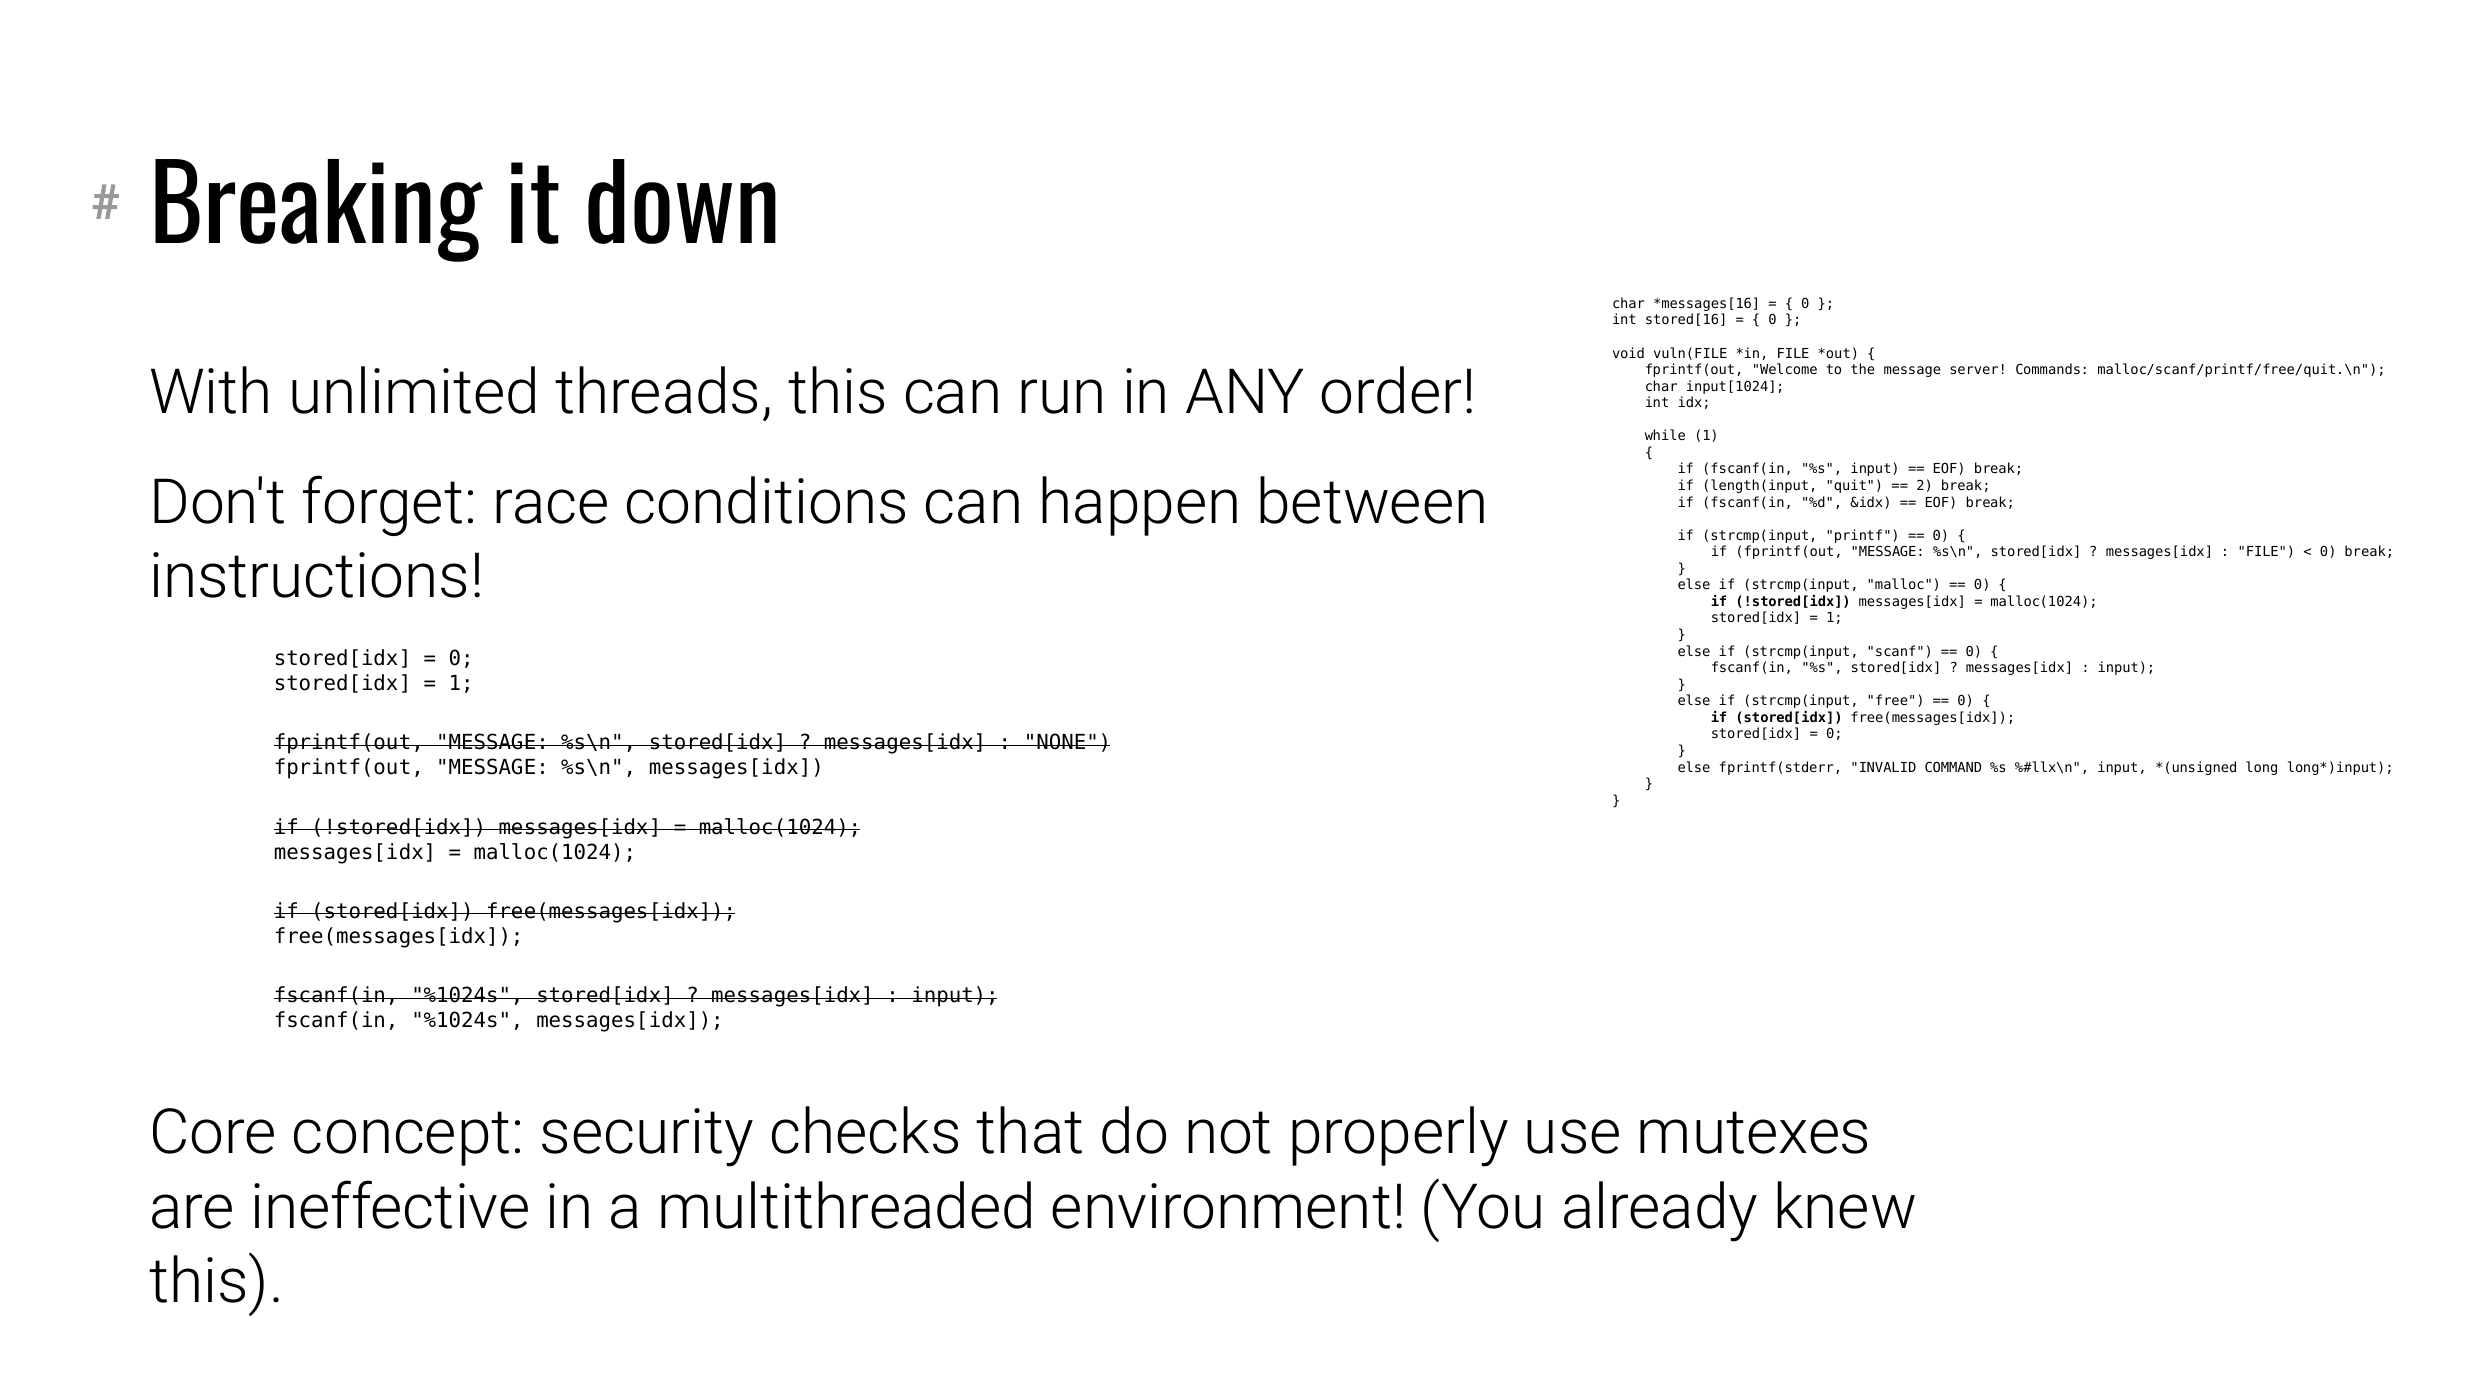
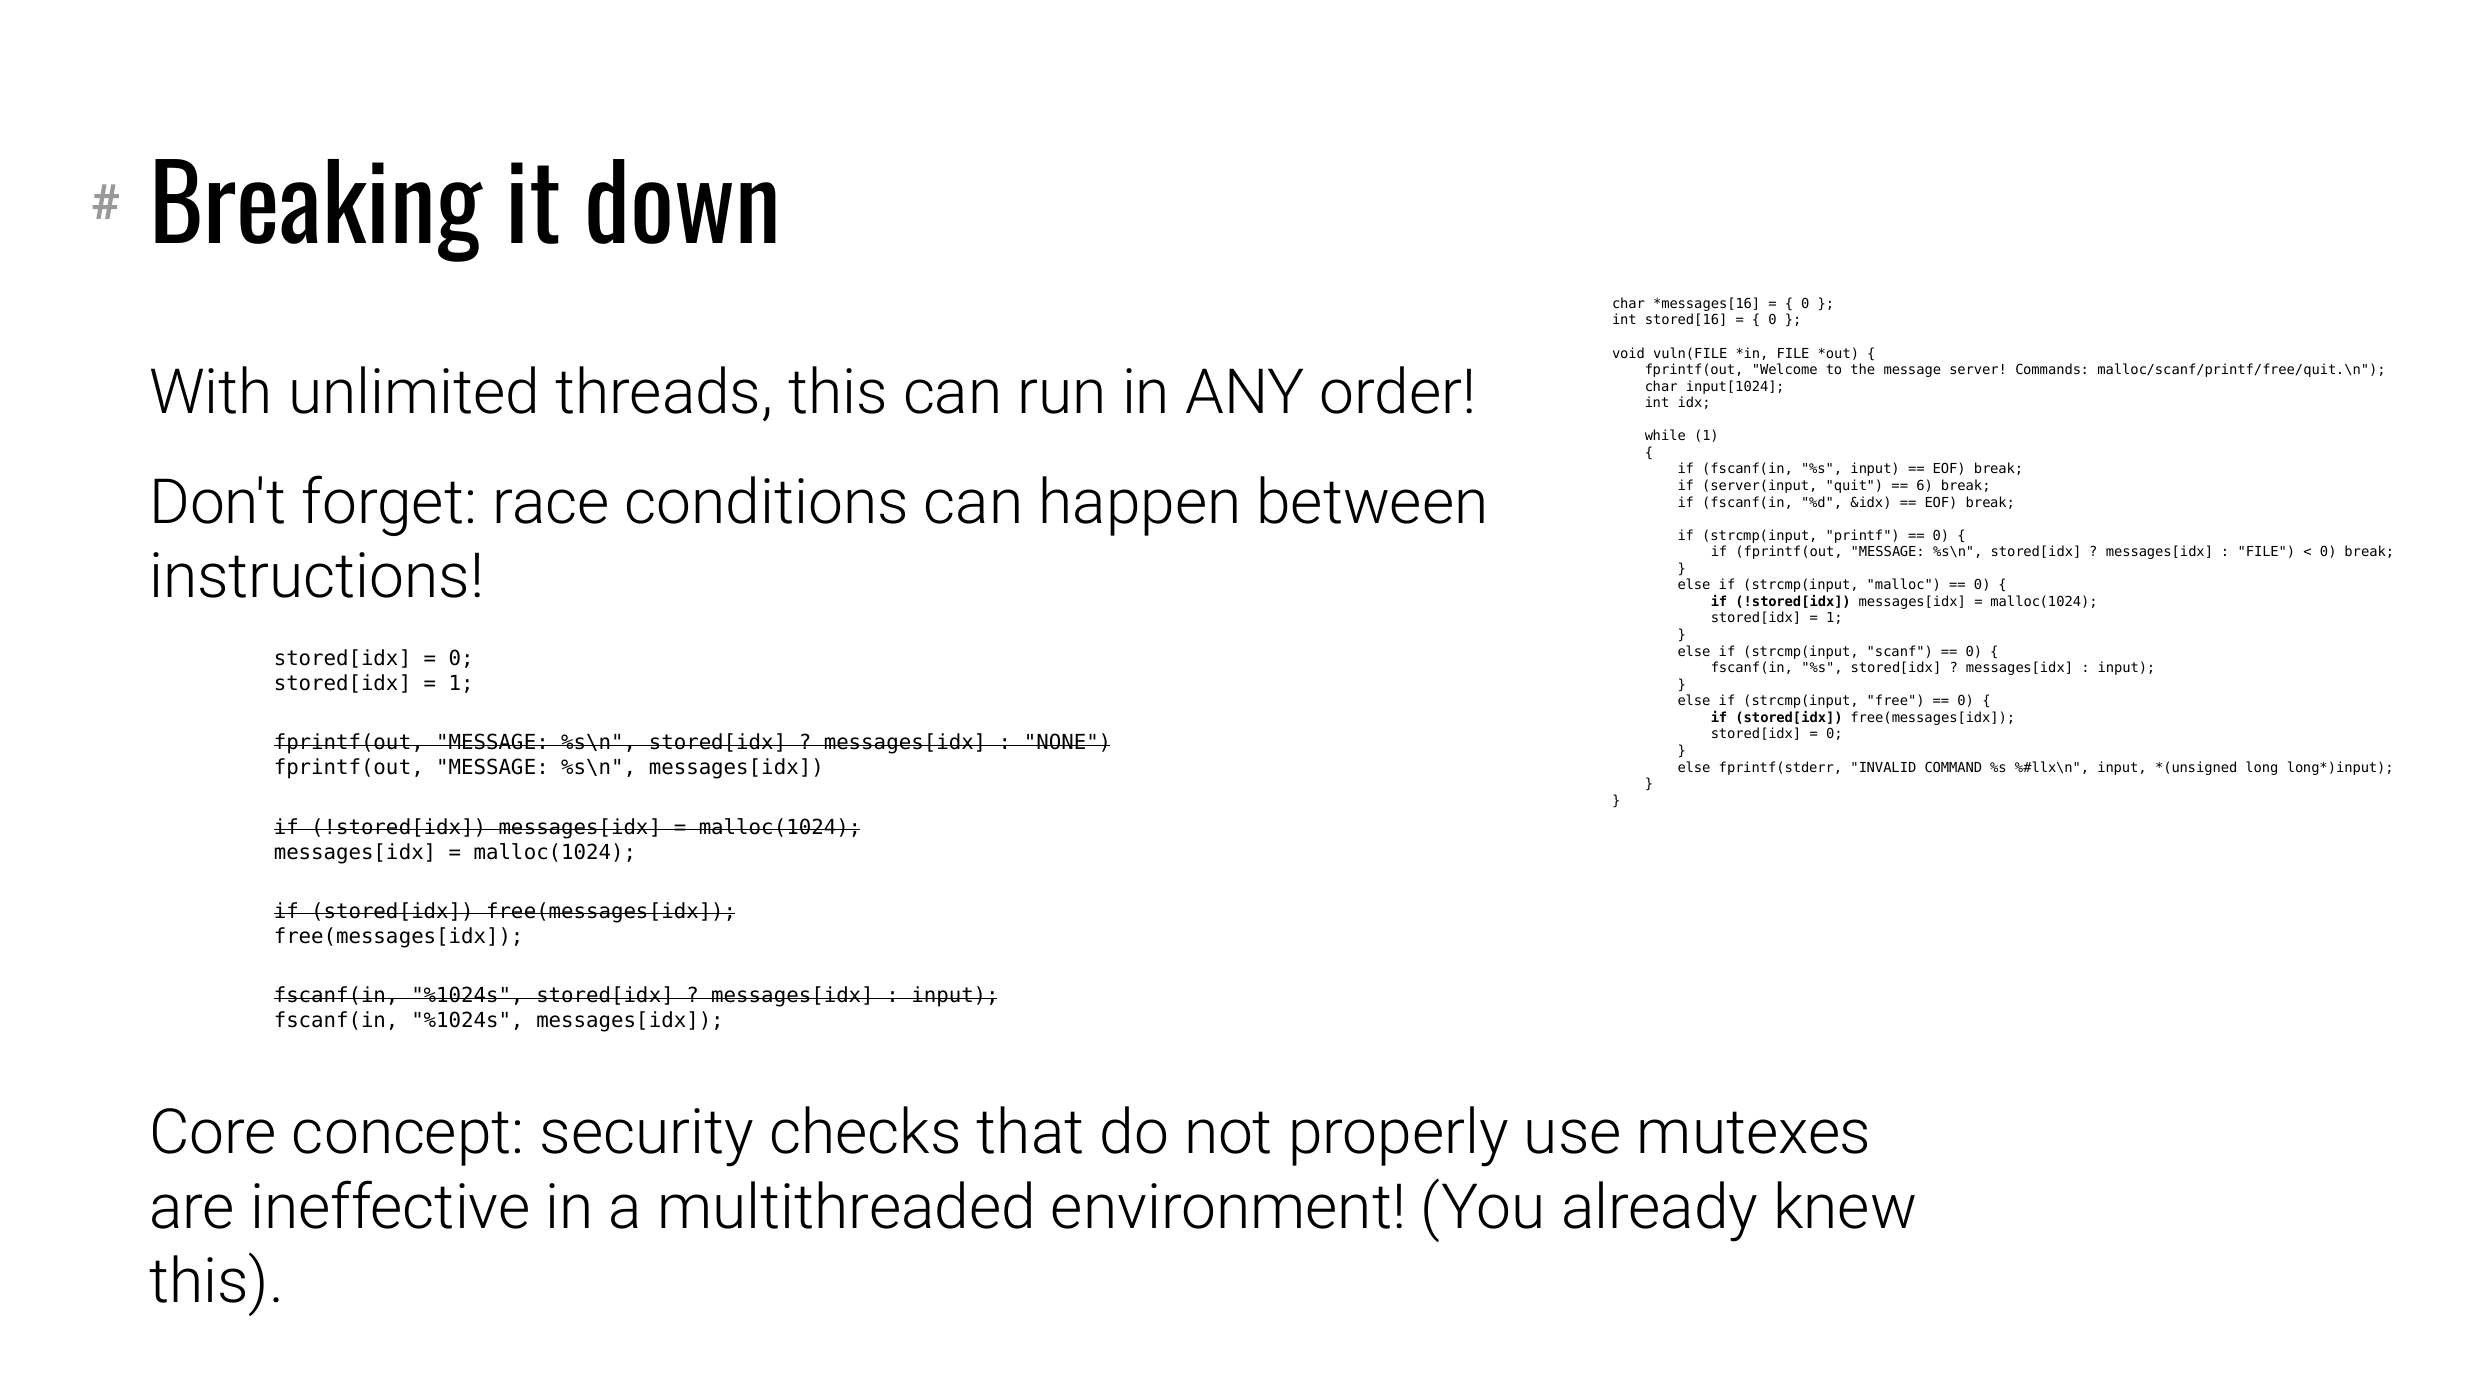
length(input: length(input -> server(input (1760, 486)
2: 2 -> 6 (1925, 486)
